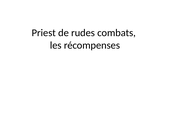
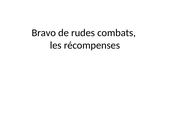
Priest: Priest -> Bravo (44, 33)
